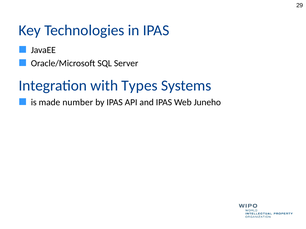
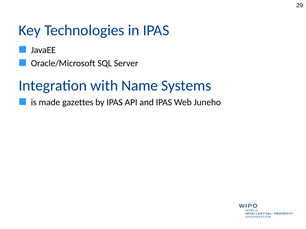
Types: Types -> Name (140, 86)
number: number -> gazettes (78, 103)
